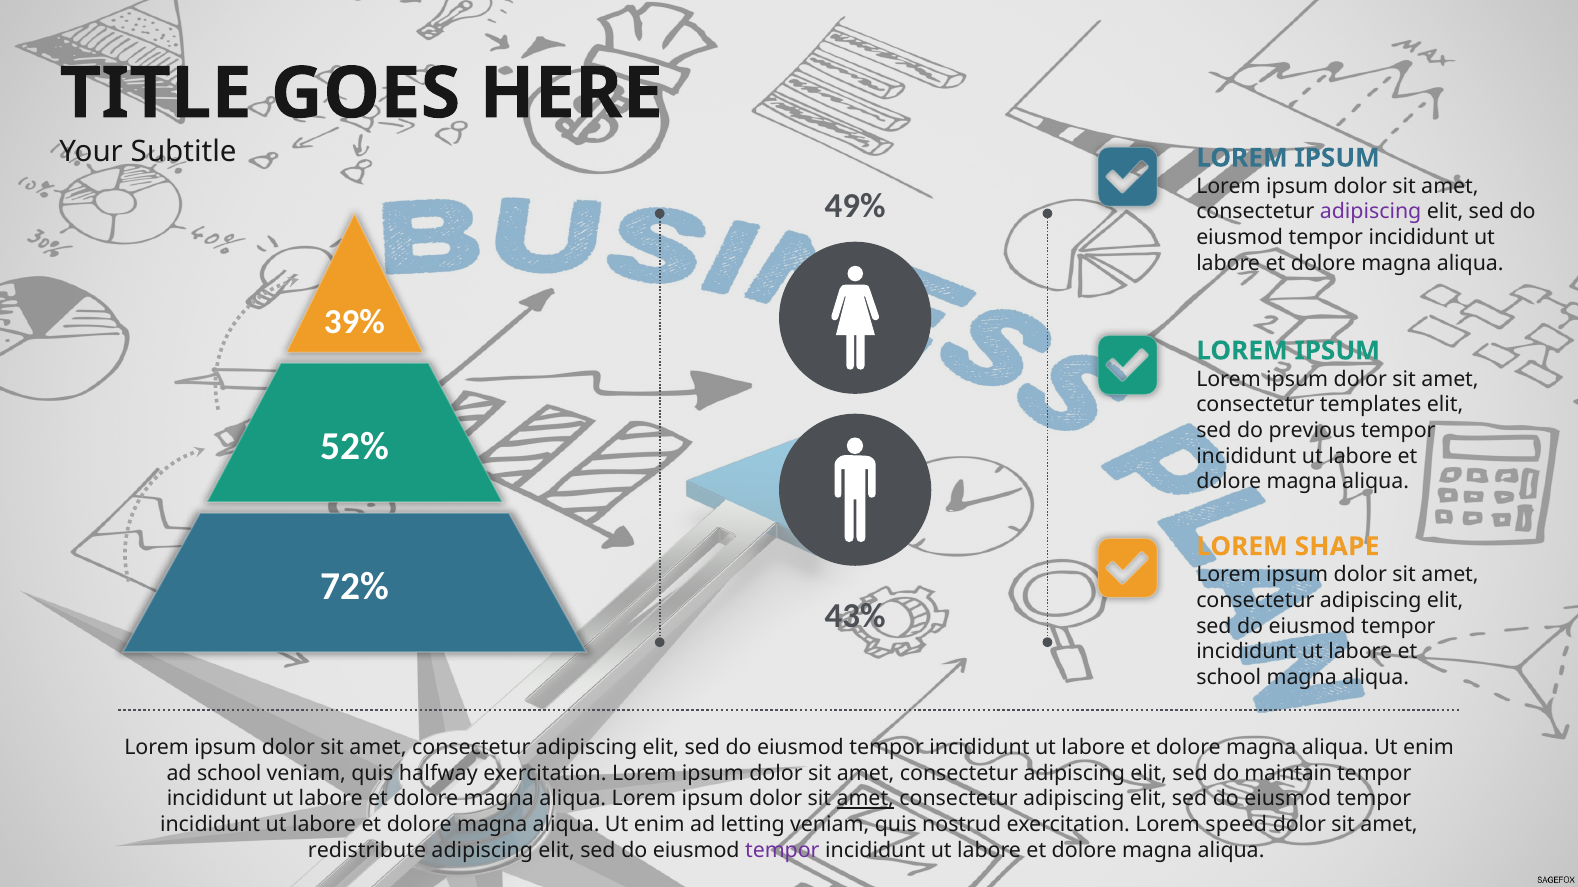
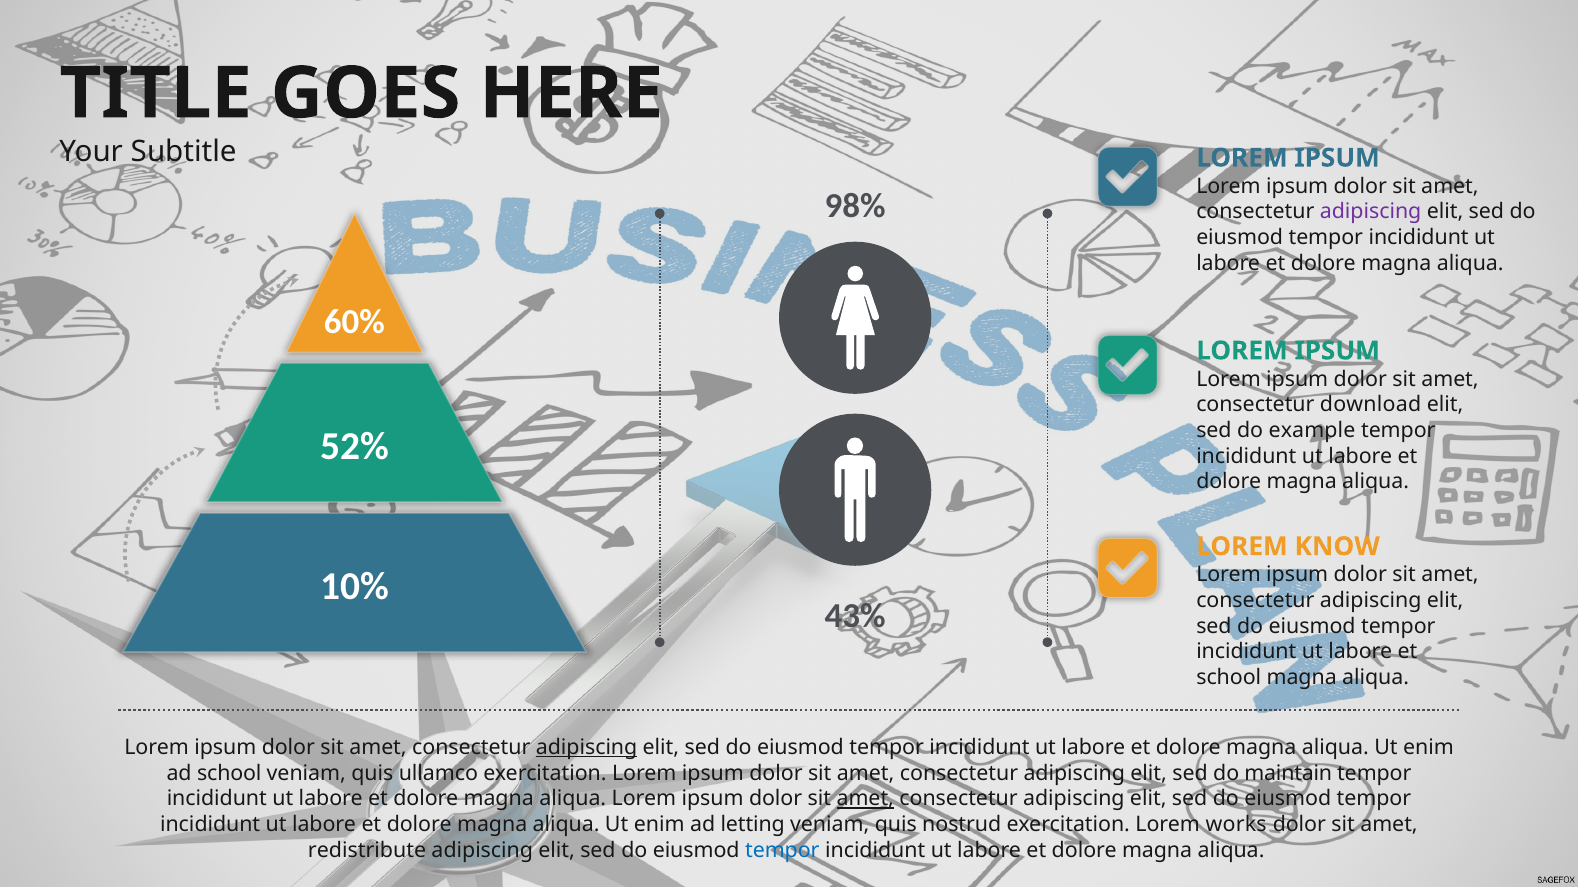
49%: 49% -> 98% (855, 206)
39%: 39% -> 60% (354, 322)
templates: templates -> download (1371, 405)
previous: previous -> example (1312, 431)
SHAPE: SHAPE -> KNOW (1337, 547)
72%: 72% -> 10% (355, 587)
adipiscing underline: none -> present (587, 748)
halfway: halfway -> ullamco (438, 774)
speed: speed -> works (1236, 825)
tempor colour: purple -> blue (782, 851)
